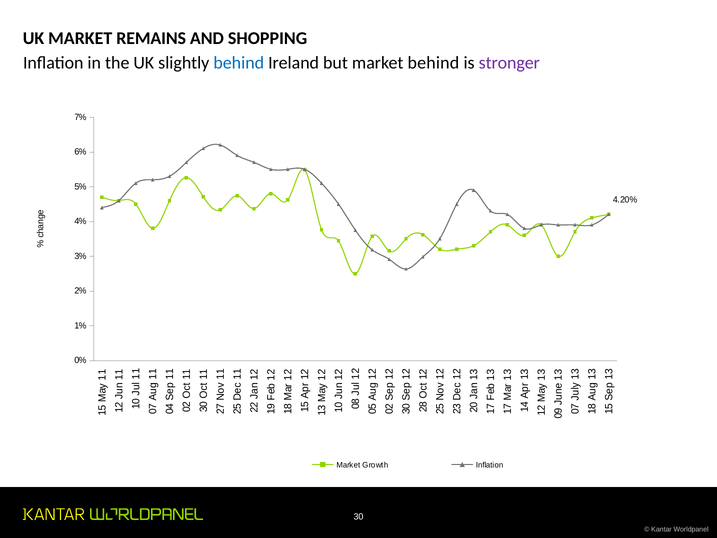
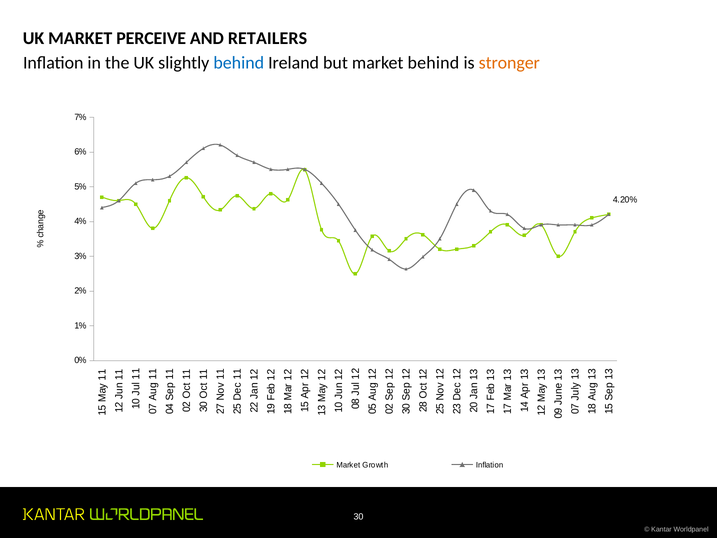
REMAINS: REMAINS -> PERCEIVE (151, 38)
SHOPPING: SHOPPING -> RETAILERS (268, 38)
stronger colour: purple -> orange (509, 63)
